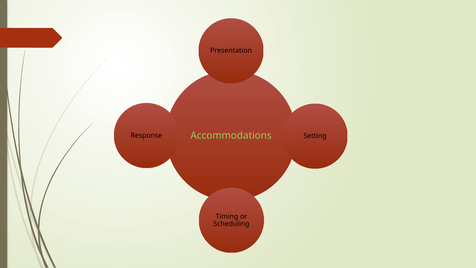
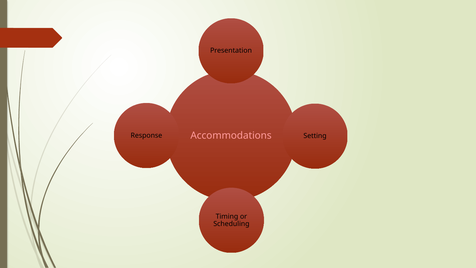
Accommodations colour: light green -> pink (231, 135)
